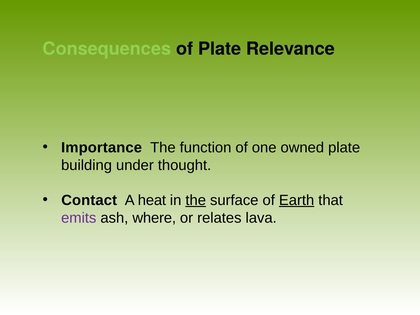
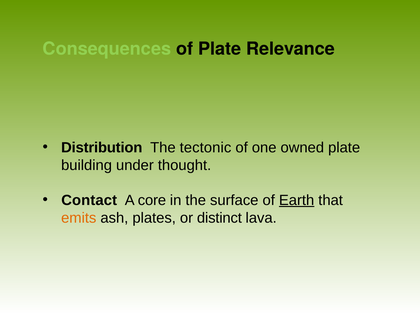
Importance: Importance -> Distribution (102, 148)
function: function -> tectonic (206, 148)
heat: heat -> core (152, 200)
the underline: present -> none (196, 200)
emits colour: purple -> orange (79, 218)
where: where -> plates (154, 218)
relates: relates -> distinct (219, 218)
